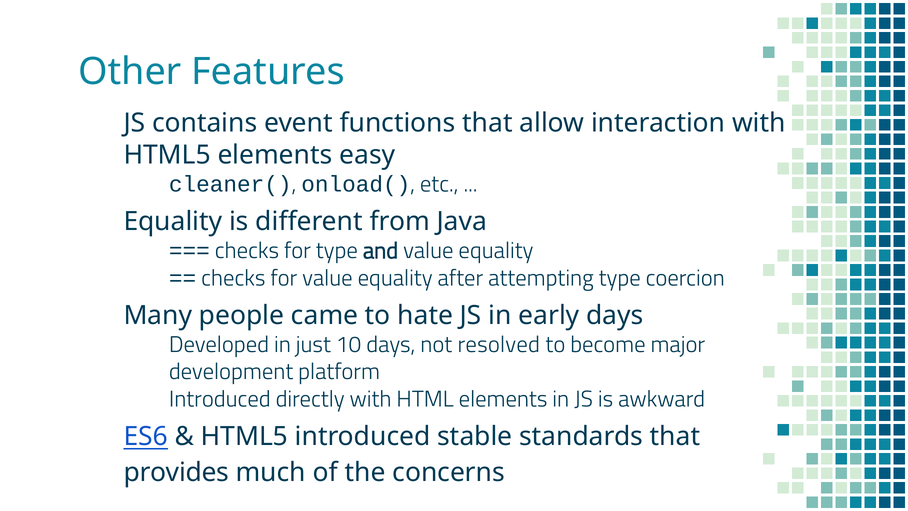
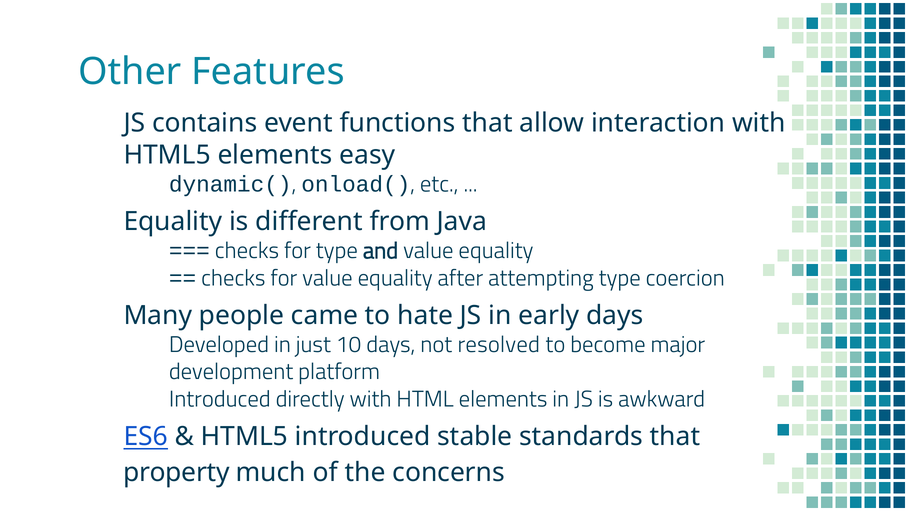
cleaner(: cleaner( -> dynamic( (230, 184)
provides: provides -> property (176, 472)
